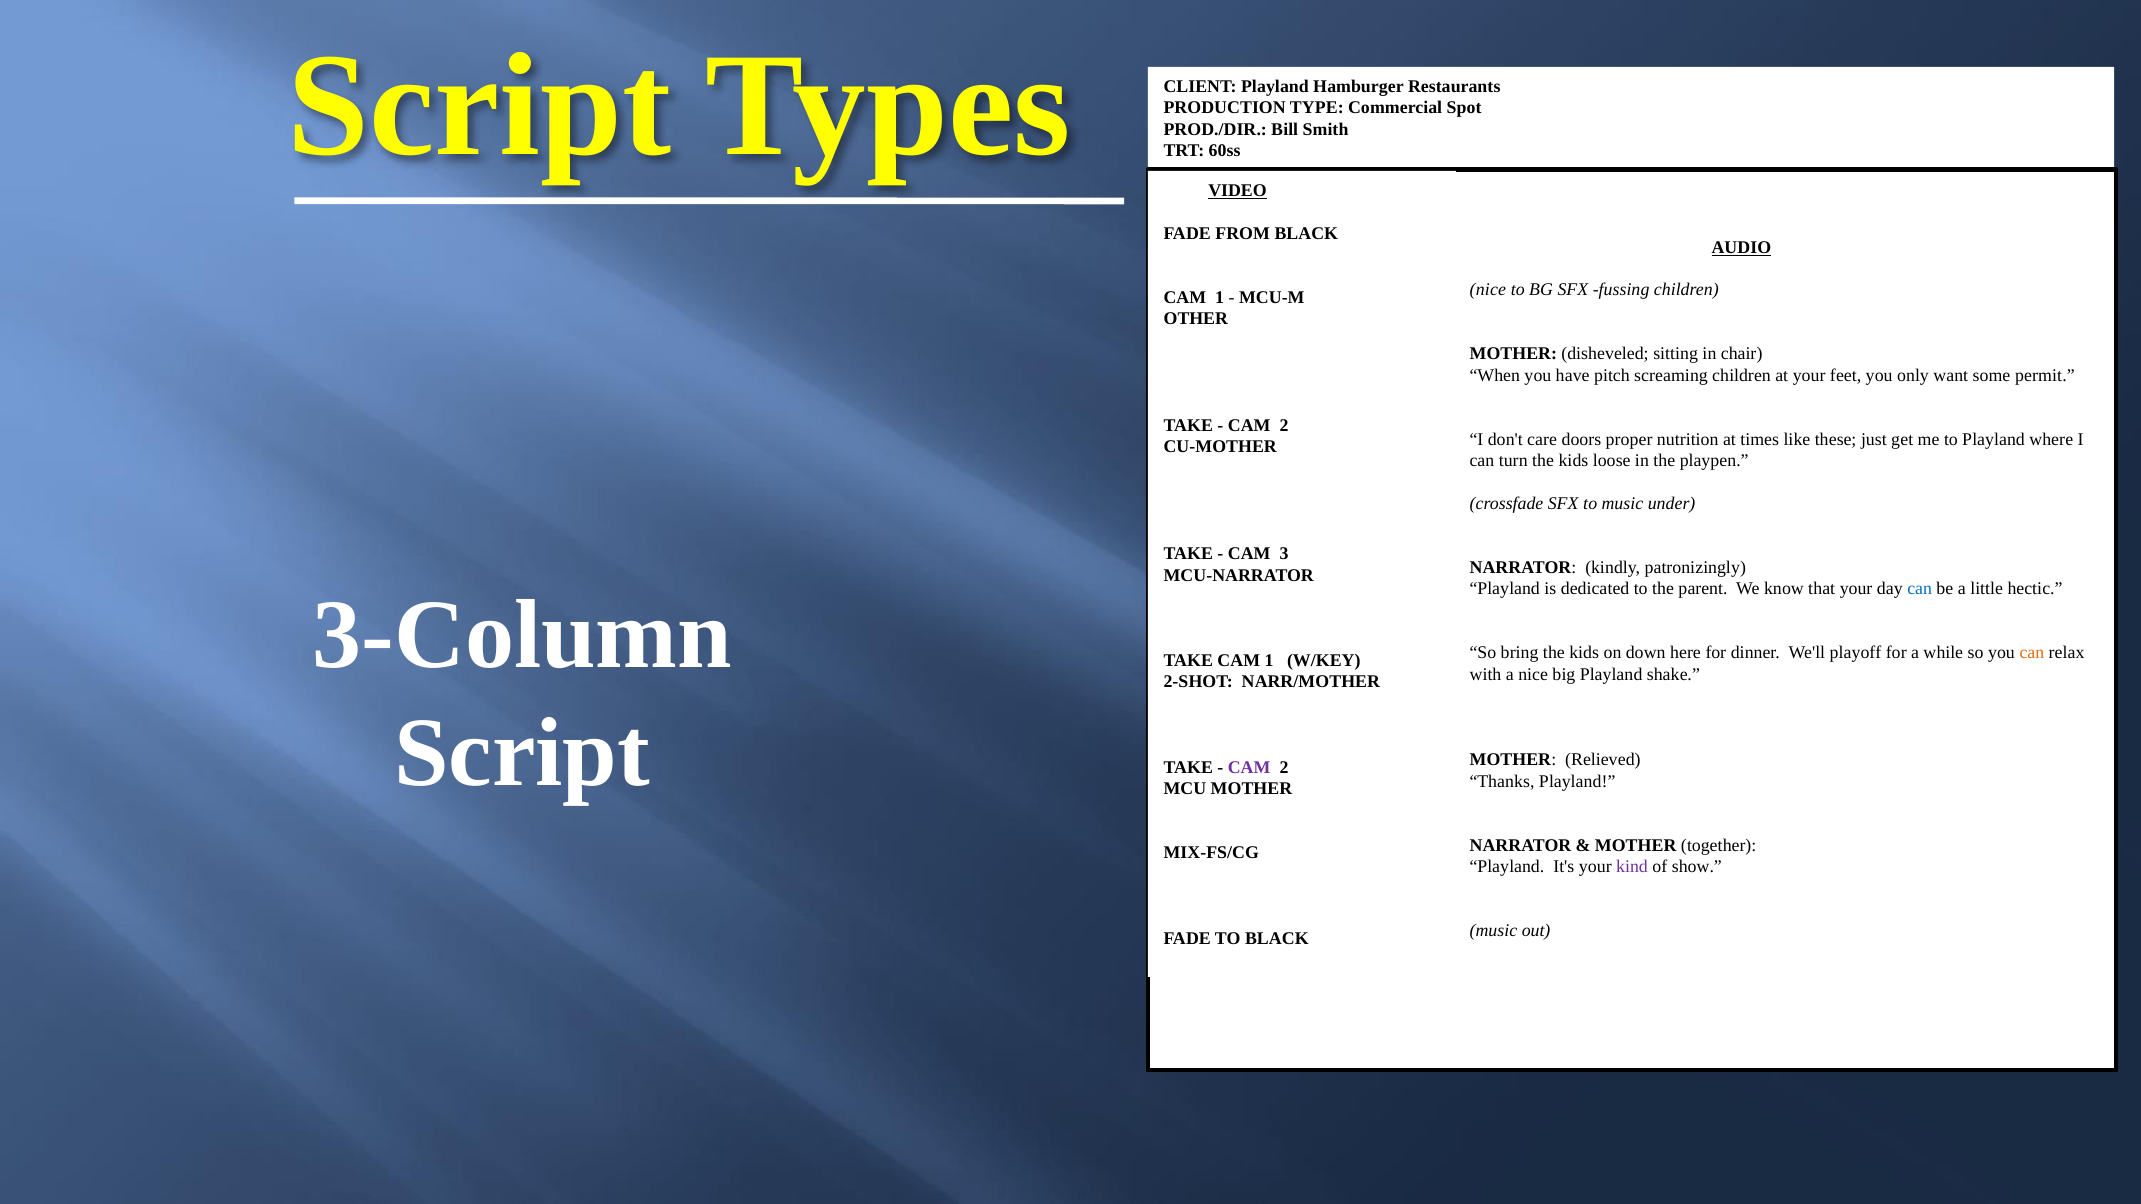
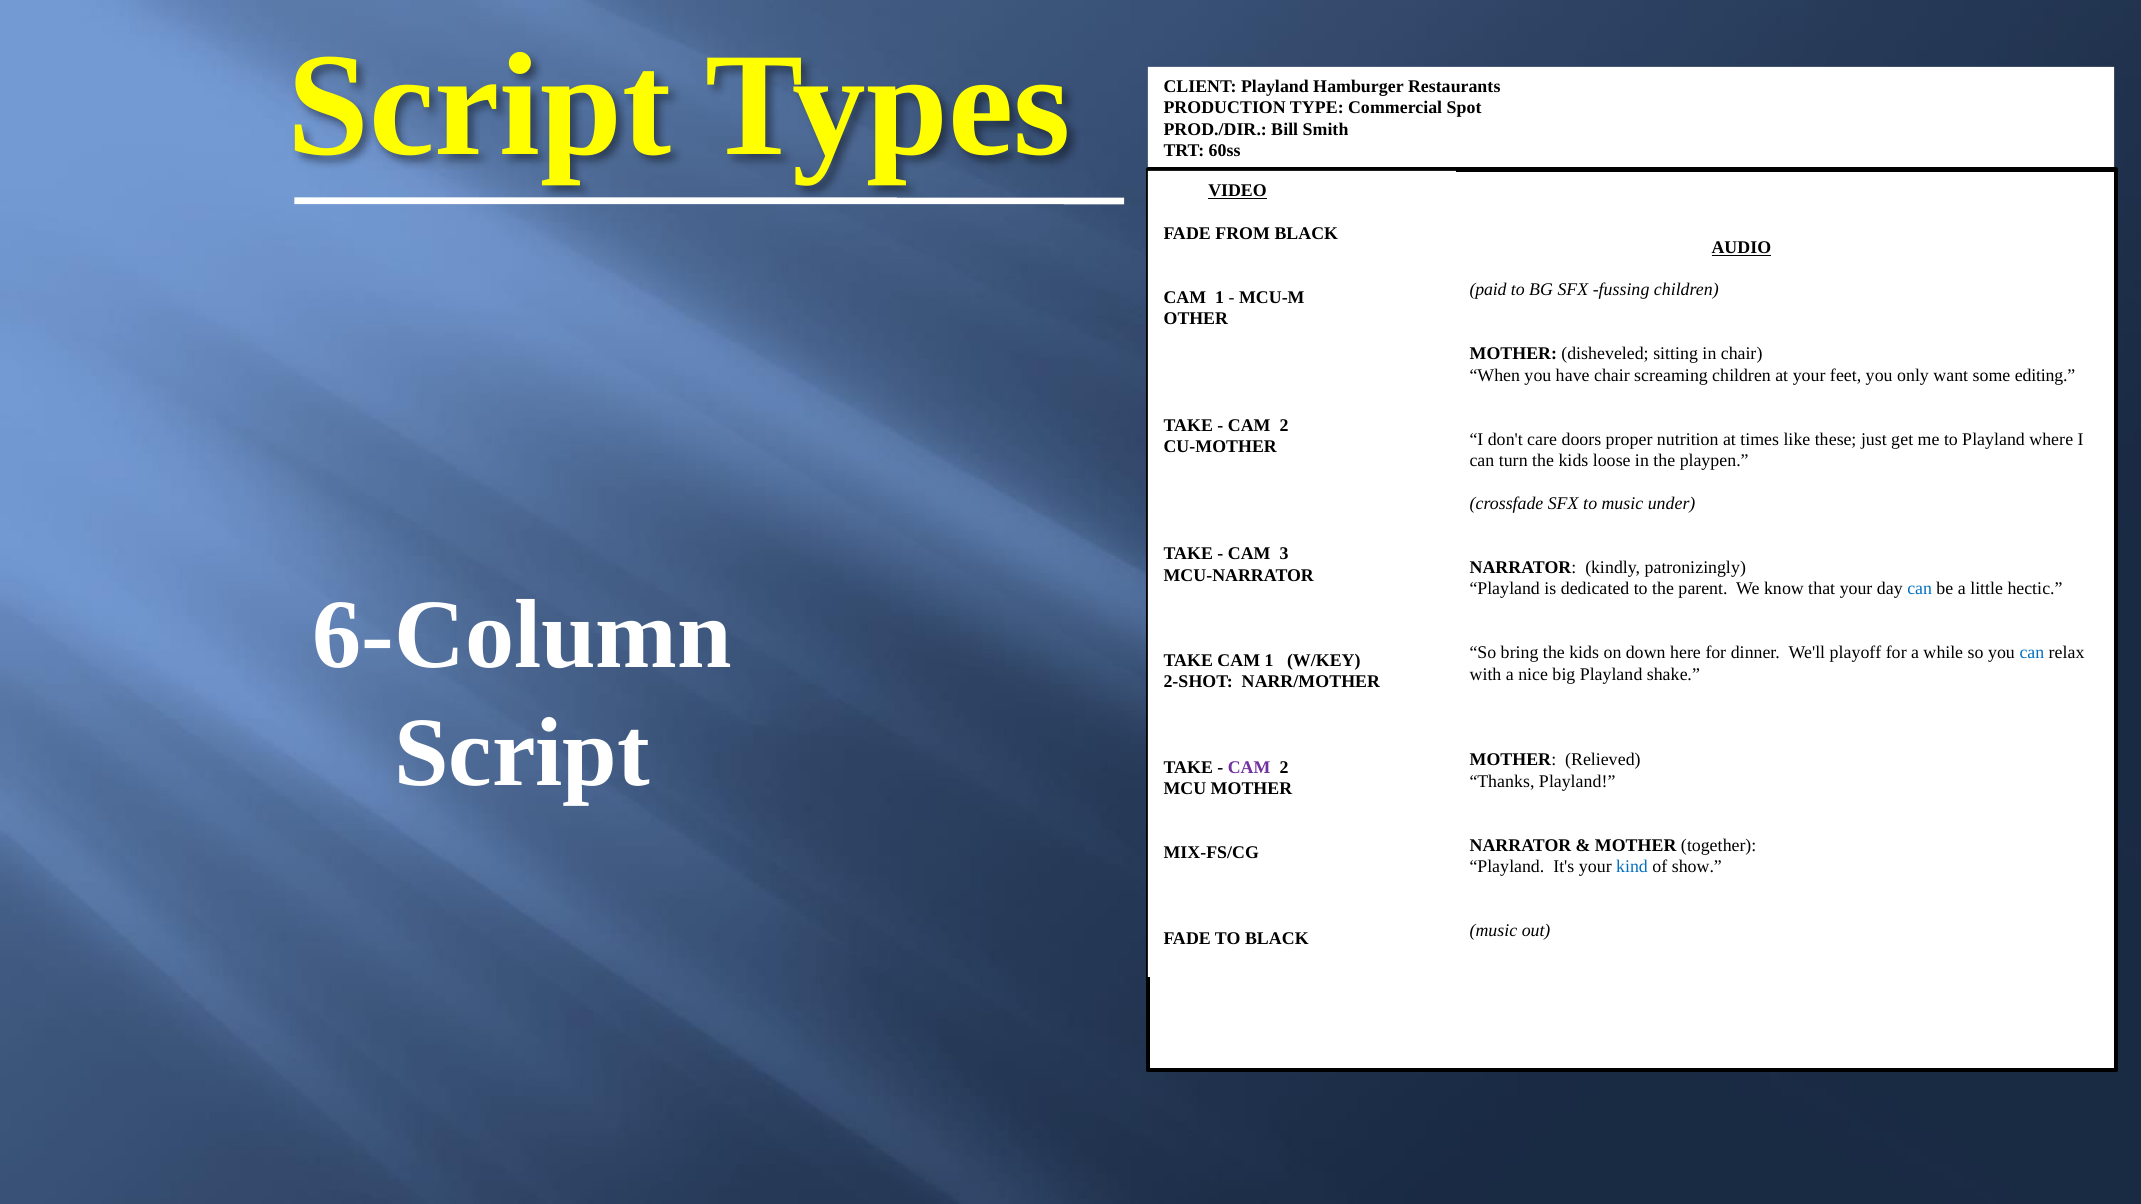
nice: nice -> paid (1488, 290)
have pitch: pitch -> chair (1612, 375)
permit: permit -> editing (2045, 375)
3-Column: 3-Column -> 6-Column (522, 635)
can colour: orange -> blue (2032, 653)
kind colour: purple -> blue (1632, 867)
